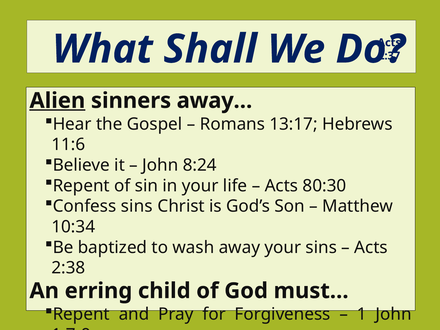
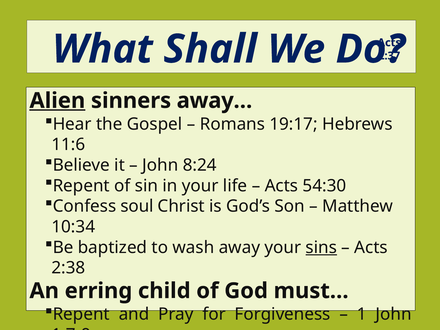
13:17: 13:17 -> 19:17 (294, 124)
80:30: 80:30 -> 54:30 (324, 186)
Confess sins: sins -> soul (137, 206)
sins underline: none -> present (321, 247)
